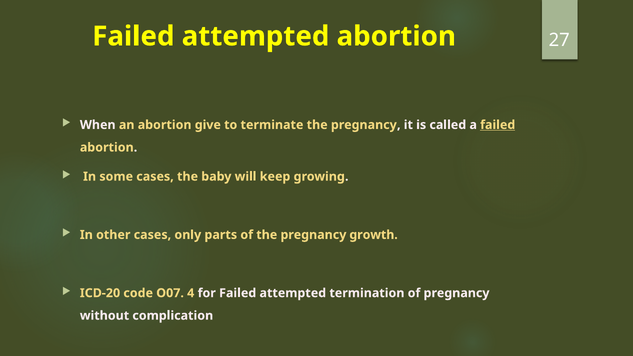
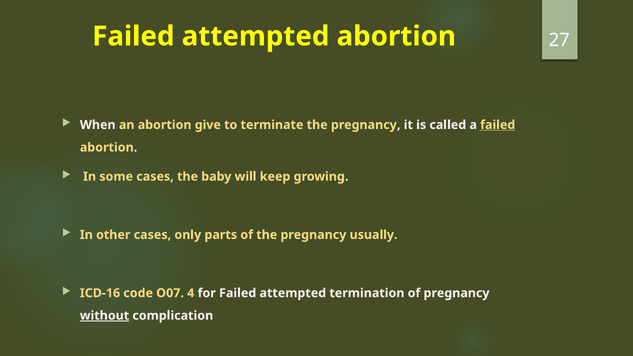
growth: growth -> usually (374, 235)
ICD-20: ICD-20 -> ICD-16 (100, 293)
without underline: none -> present (105, 316)
